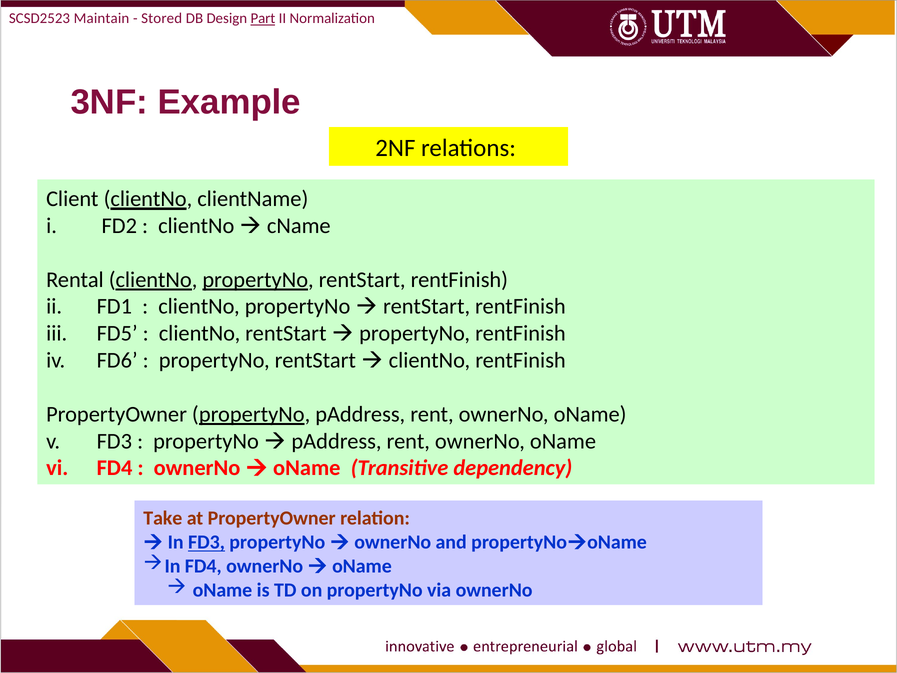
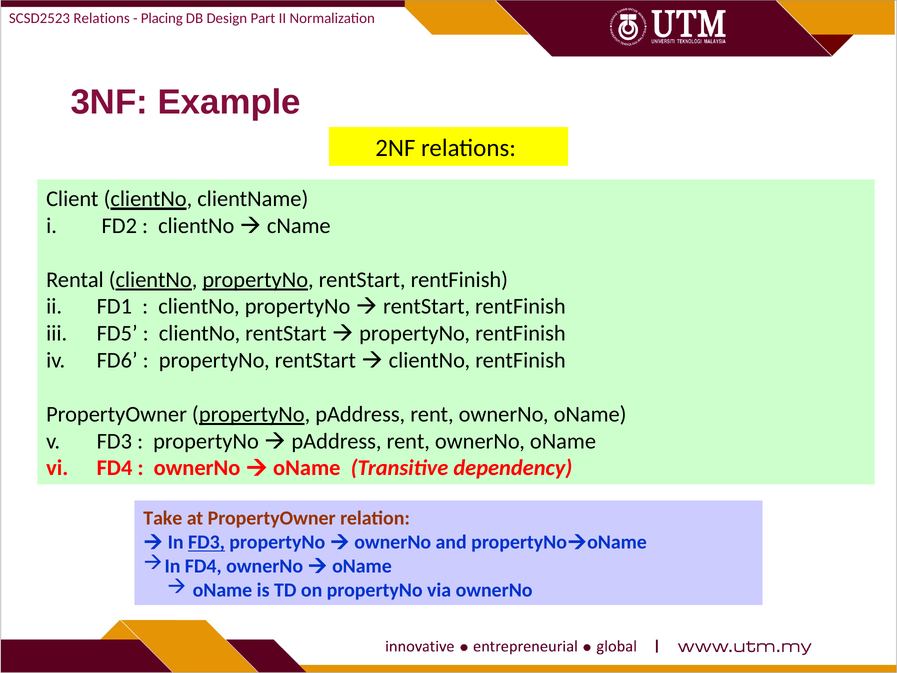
SCSD2523 Maintain: Maintain -> Relations (102, 19)
Stored: Stored -> Placing (162, 19)
Part underline: present -> none (263, 19)
